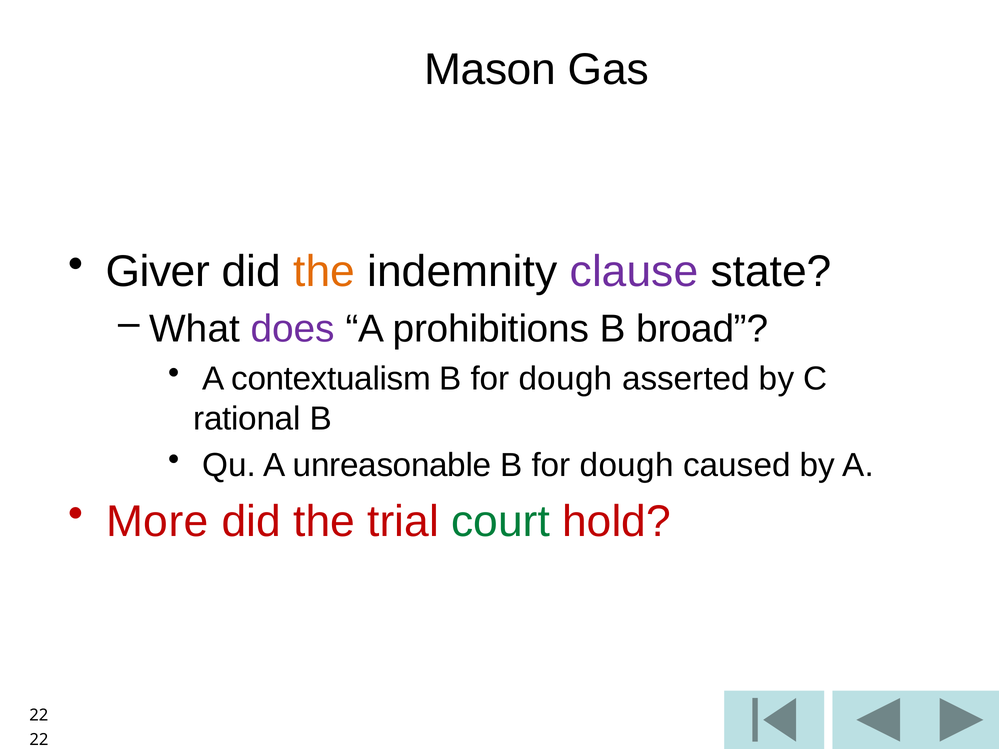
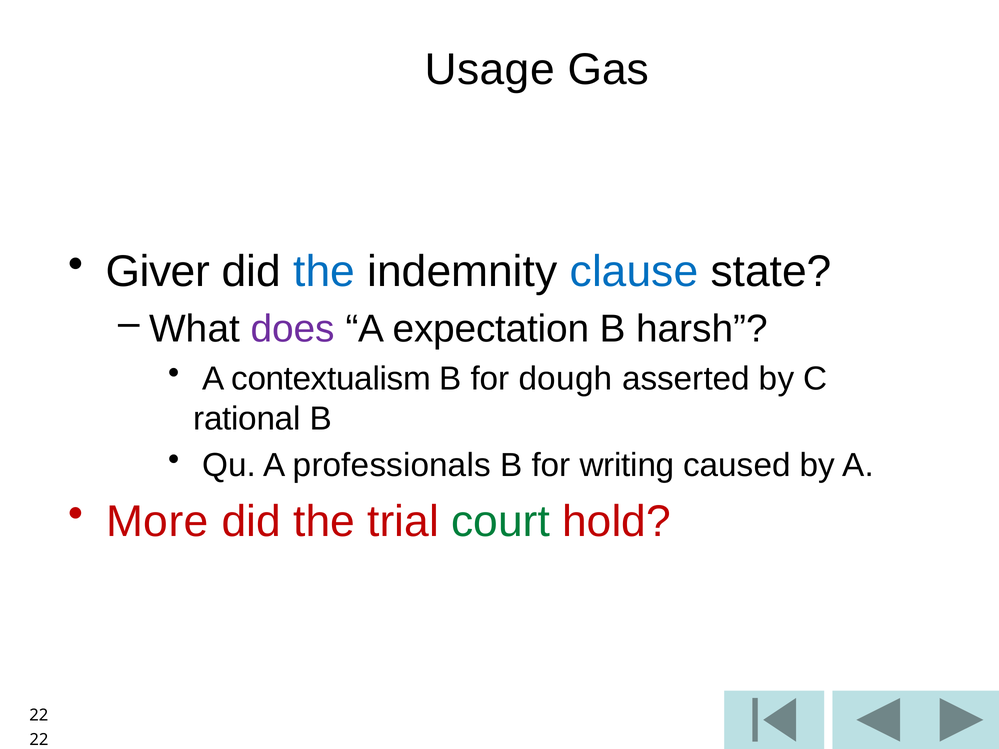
Mason: Mason -> Usage (490, 70)
the colour: orange -> blue (324, 272)
clause colour: purple -> blue (634, 272)
prohibitions: prohibitions -> expectation (491, 329)
broad: broad -> harsh (702, 329)
unreasonable: unreasonable -> professionals (392, 465)
dough: dough -> writing (627, 465)
